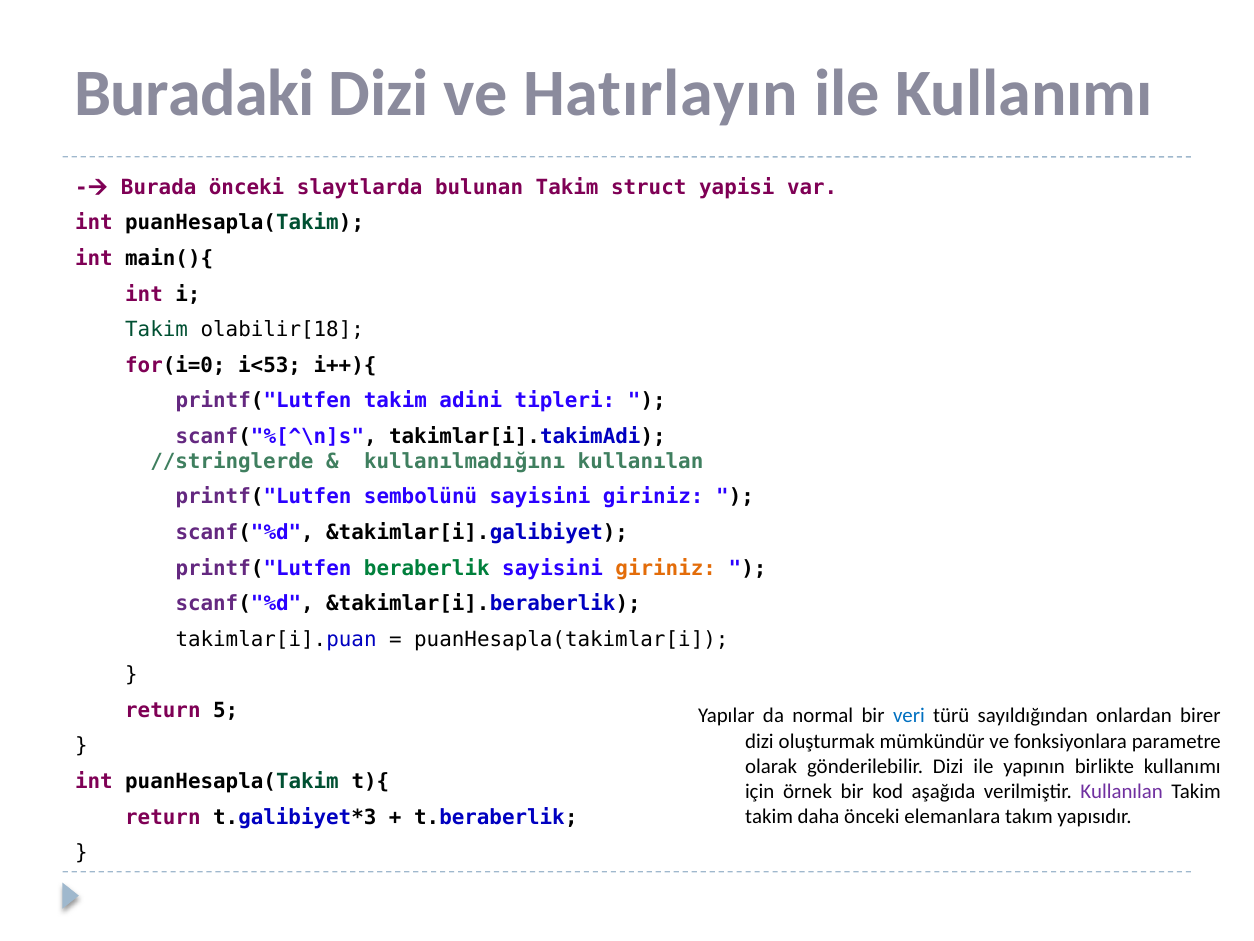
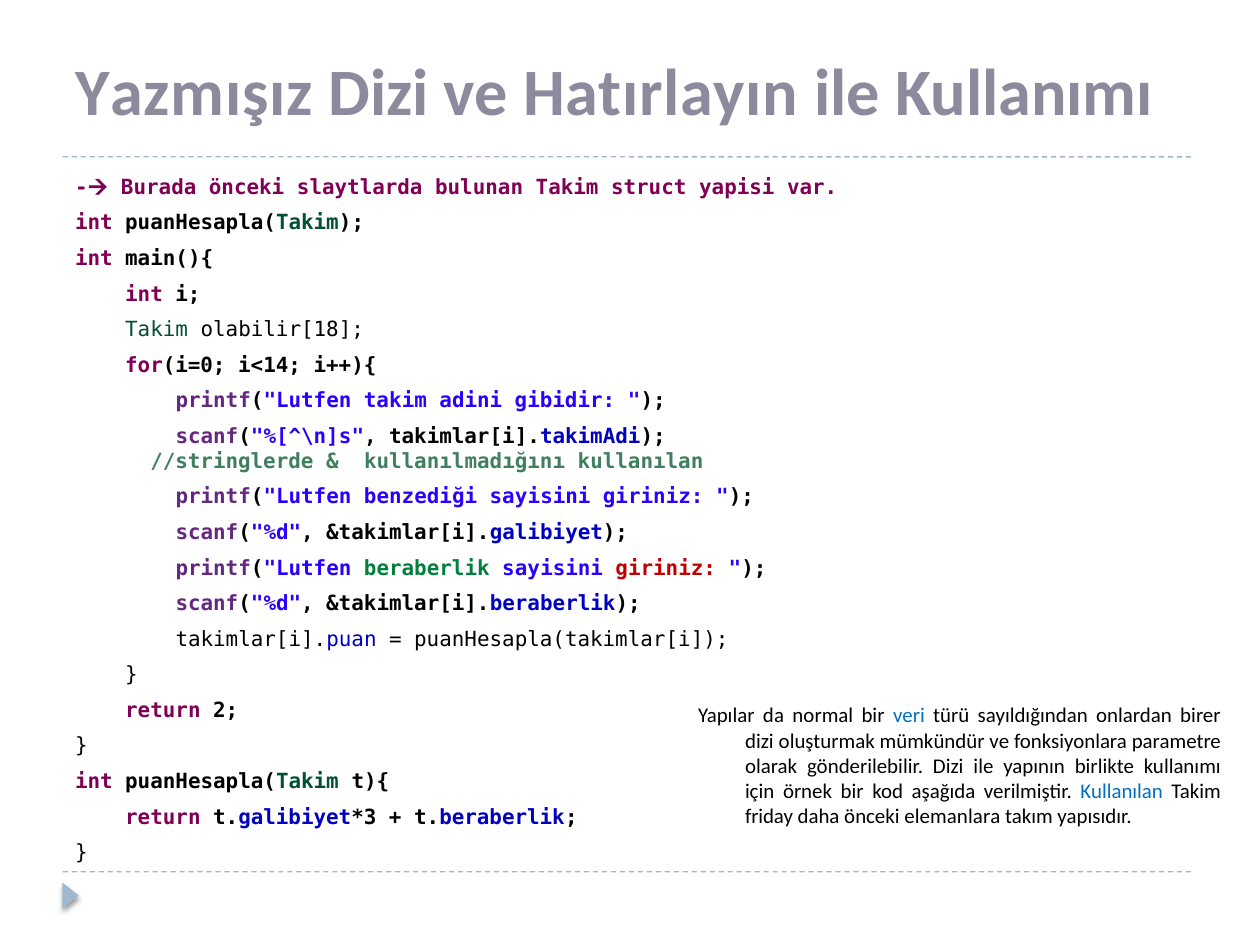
Buradaki: Buradaki -> Yazmışız (194, 93)
i<53: i<53 -> i<14 (270, 365)
tipleri: tipleri -> gibidir (565, 401)
sembolünü: sembolünü -> benzediği (421, 497)
giriniz colour: orange -> red (666, 568)
5: 5 -> 2 (226, 710)
Kullanılan colour: purple -> blue (1122, 791)
takim: takim -> friday (769, 816)
